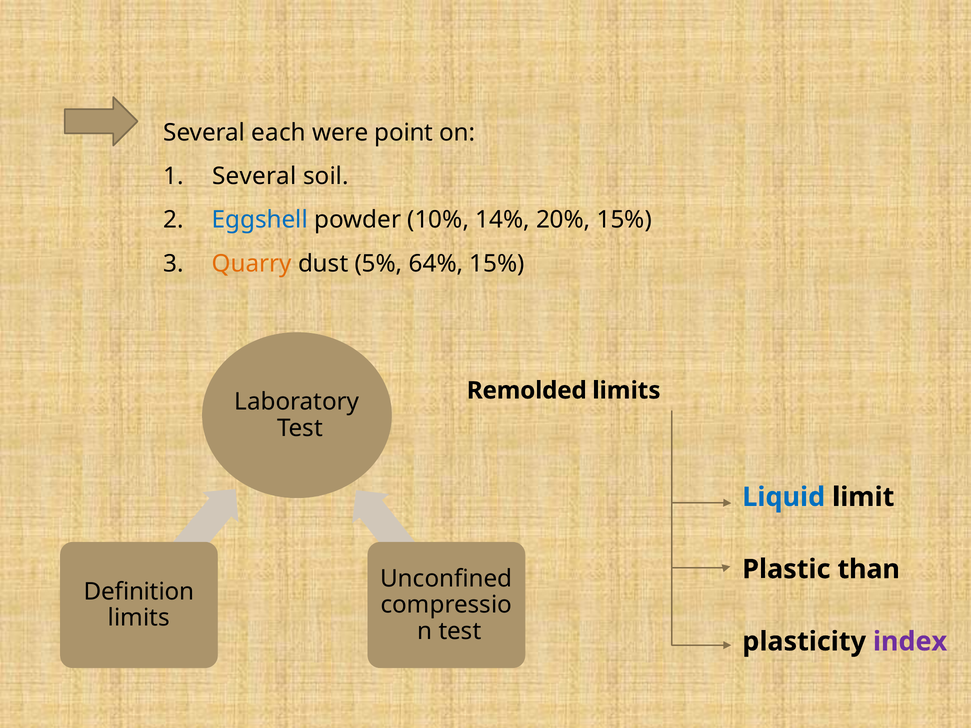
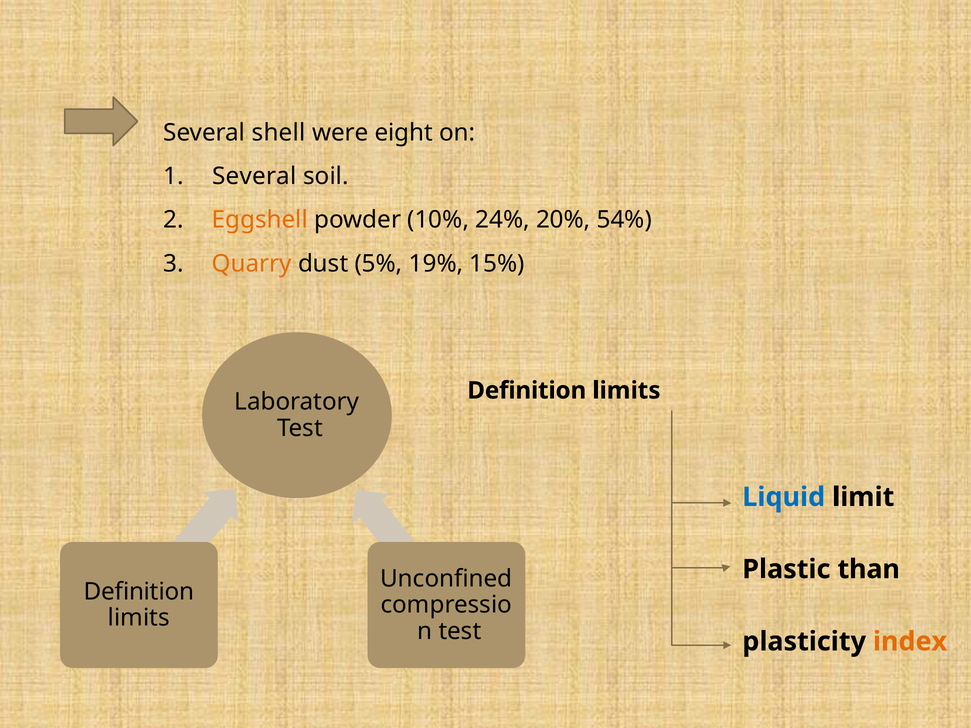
each: each -> shell (279, 133)
point: point -> eight (404, 133)
Eggshell colour: blue -> orange (260, 220)
14%: 14% -> 24% (503, 220)
20% 15%: 15% -> 54% (624, 220)
64%: 64% -> 19% (436, 264)
Remolded: Remolded -> Definition (527, 391)
index colour: purple -> orange (910, 642)
